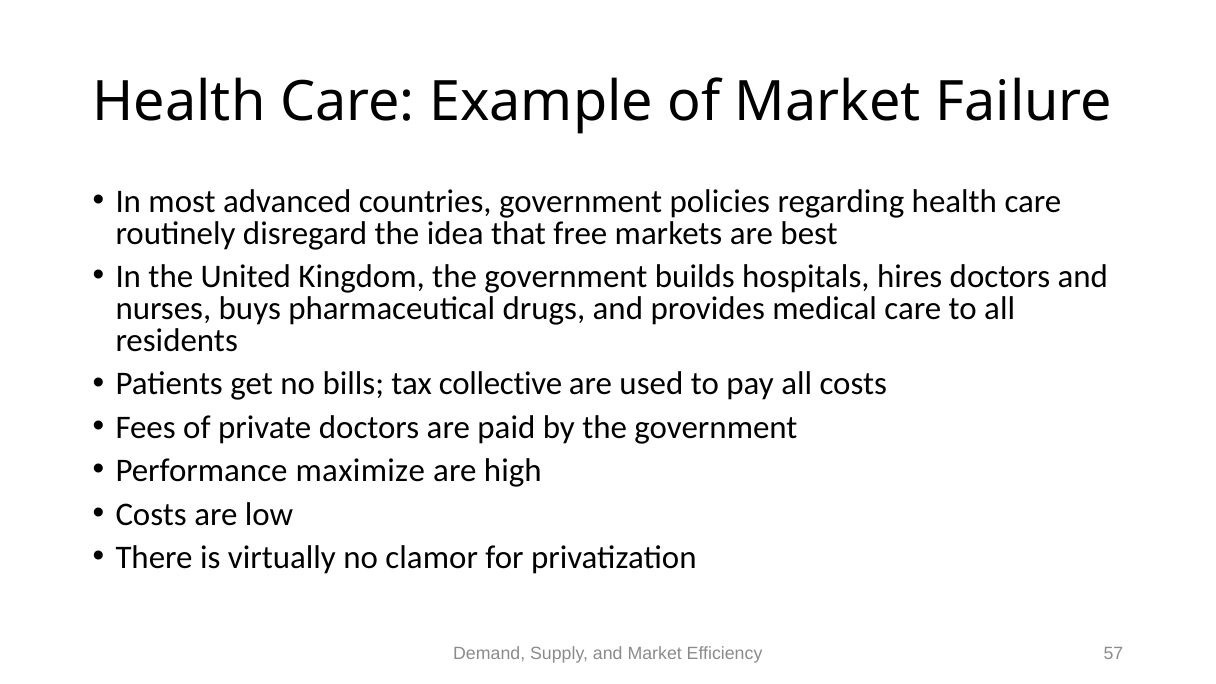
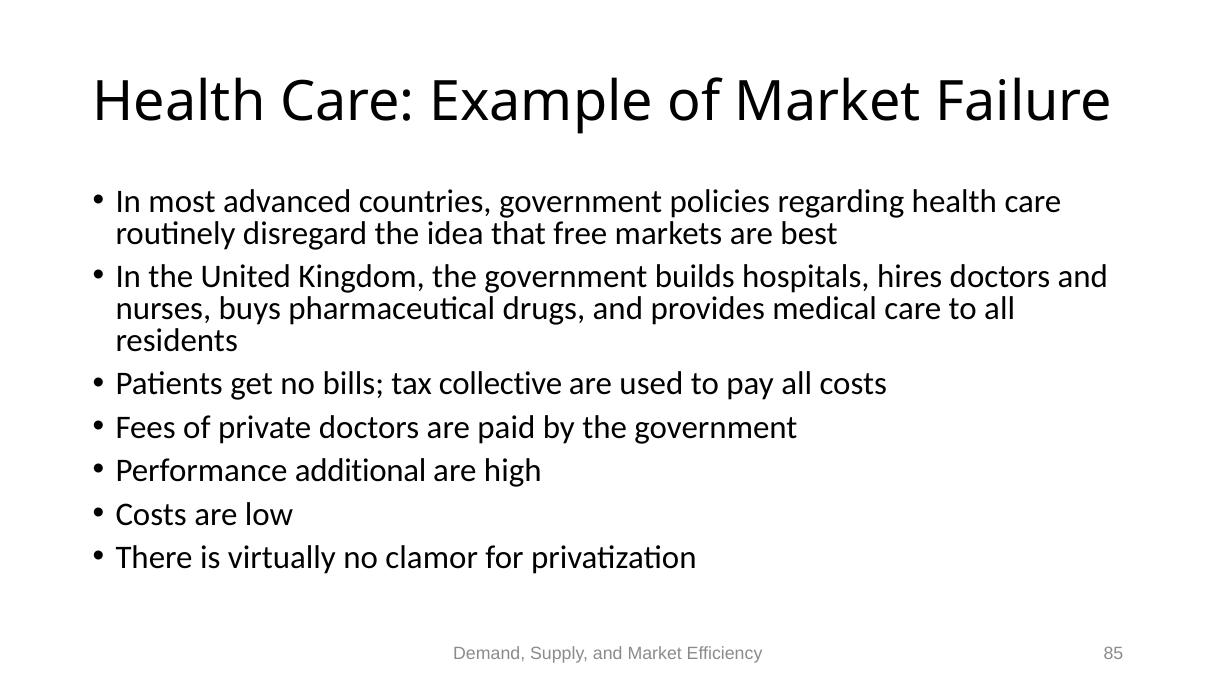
maximize: maximize -> additional (361, 471)
57: 57 -> 85 (1113, 653)
